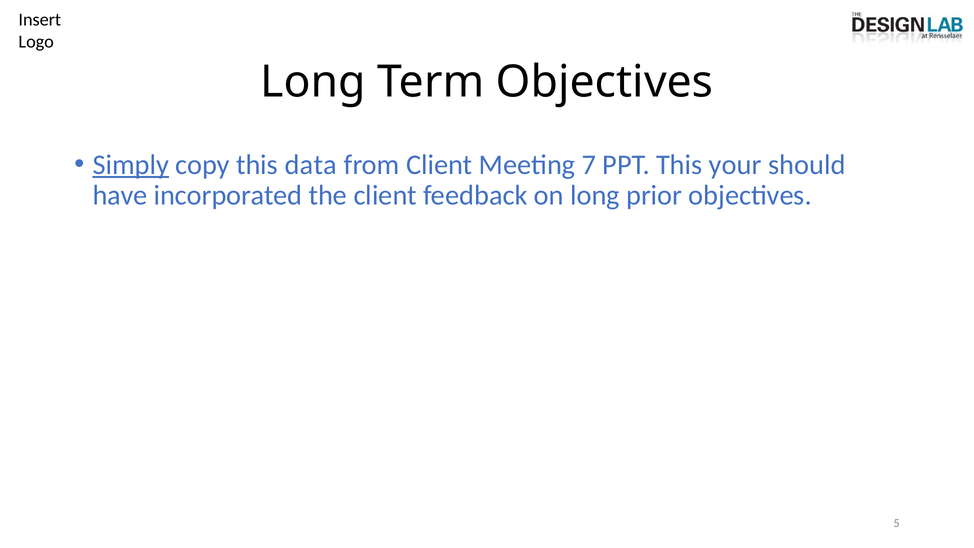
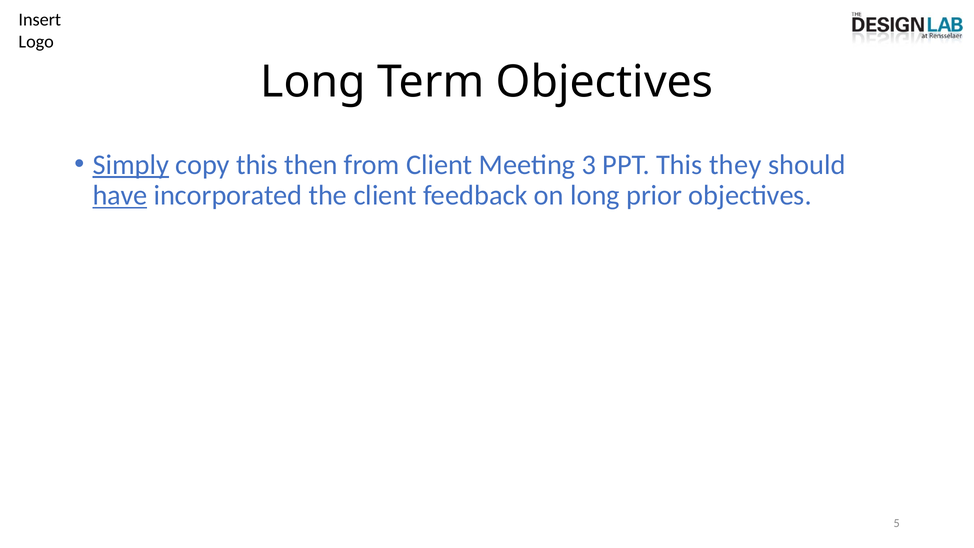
data: data -> then (311, 165)
7: 7 -> 3 (589, 165)
your: your -> they (735, 165)
have underline: none -> present (120, 195)
